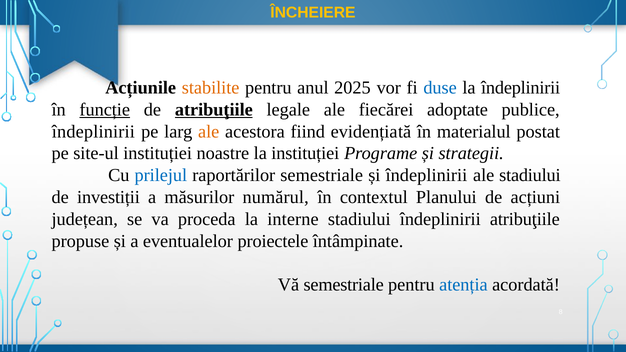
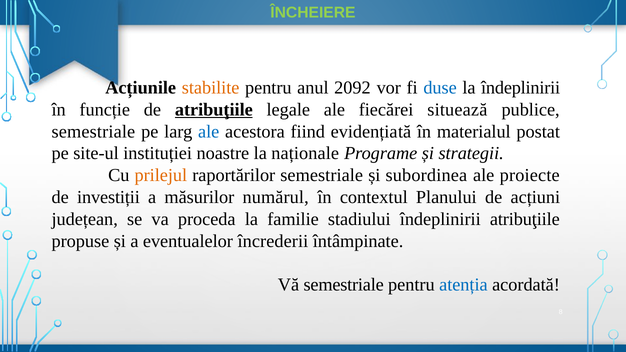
ÎNCHEIERE colour: yellow -> light green (313, 13)
2025: 2025 -> 2092 (352, 88)
funcție underline: present -> none (105, 110)
adoptate: adoptate -> situează (457, 110)
îndeplinirii: îndeplinirii -> semestriale (93, 132)
ale colour: orange -> blue (209, 132)
la instituției: instituției -> naționale (305, 153)
prilejul colour: blue -> orange (161, 175)
și îndeplinirii: îndeplinirii -> subordinea (426, 175)
ale stadiului: stadiului -> proiecte (530, 175)
interne: interne -> familie (293, 219)
proiectele: proiectele -> încrederii (273, 241)
